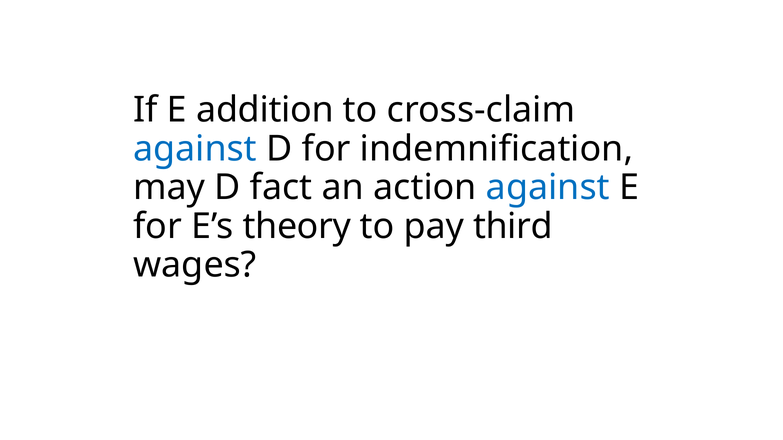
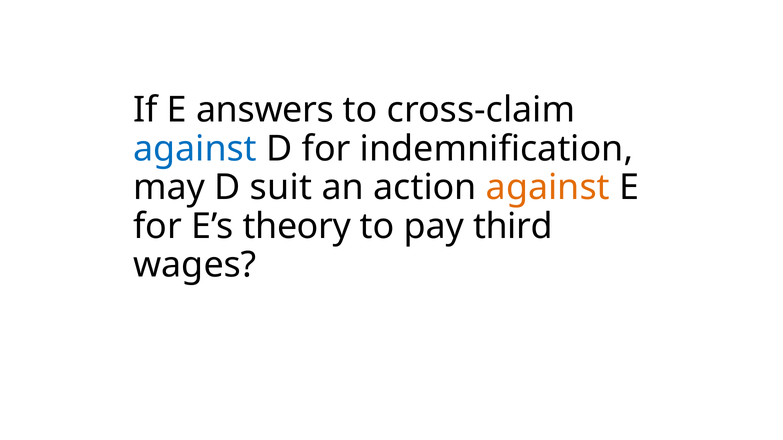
addition: addition -> answers (265, 110)
fact: fact -> suit (281, 188)
against colour: blue -> orange (548, 188)
